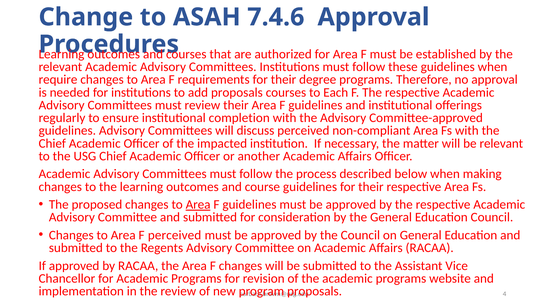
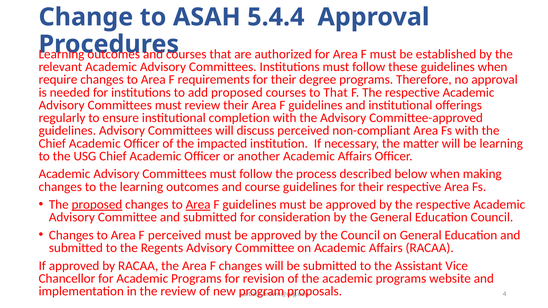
7.4.6: 7.4.6 -> 5.4.4 (276, 17)
add proposals: proposals -> proposed (237, 92)
to Each: Each -> That (336, 92)
be relevant: relevant -> learning (501, 143)
proposed underline: none -> present (97, 205)
